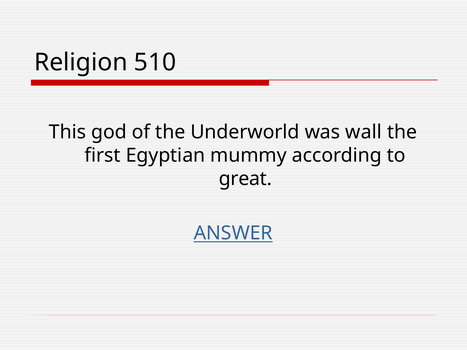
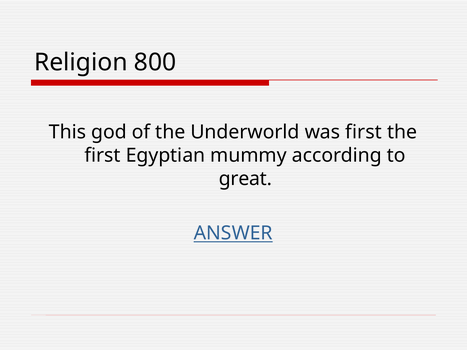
510: 510 -> 800 (155, 62)
was wall: wall -> first (364, 132)
